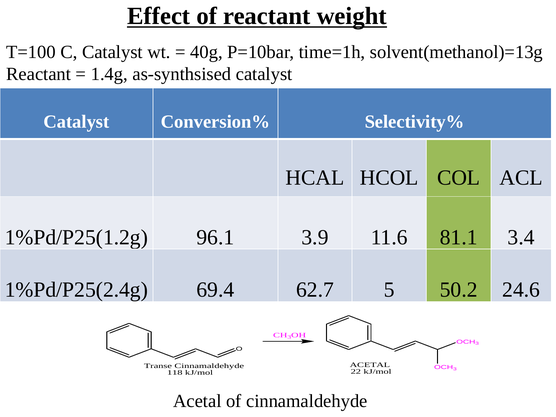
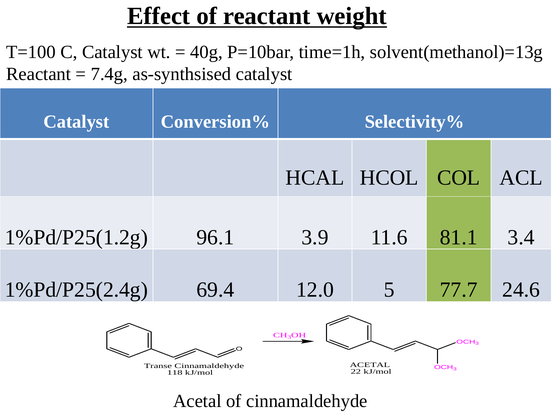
1.4g: 1.4g -> 7.4g (109, 74)
62.7: 62.7 -> 12.0 (315, 290)
50.2: 50.2 -> 77.7 (459, 290)
